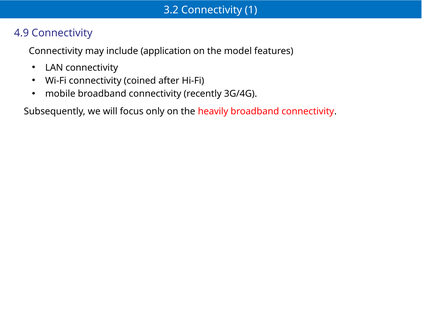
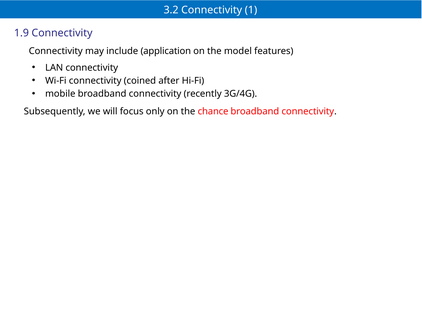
4.9: 4.9 -> 1.9 (21, 33)
heavily: heavily -> chance (213, 111)
